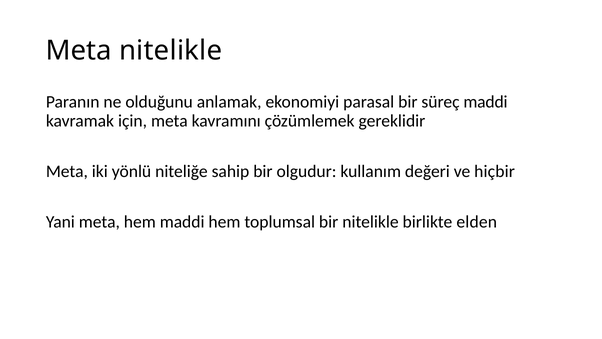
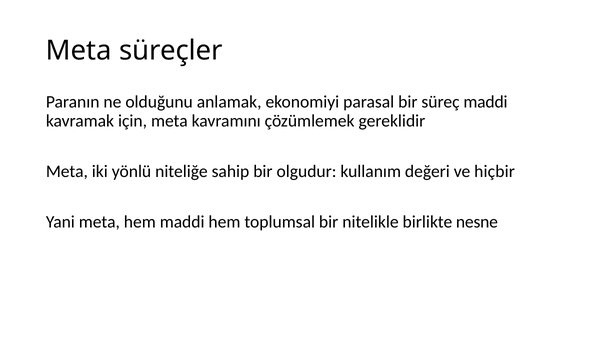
Meta nitelikle: nitelikle -> süreçler (171, 51)
elden: elden -> nesne (477, 222)
